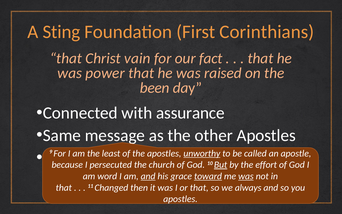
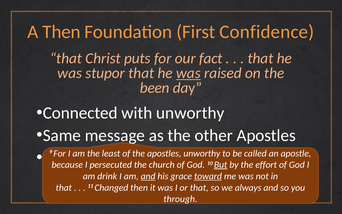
A Sting: Sting -> Then (61, 32)
Corinthians: Corinthians -> Confidence (267, 32)
vain: vain -> puts (137, 58)
power: power -> stupor (105, 73)
was underline: none -> present (188, 73)
with assurance: assurance -> unworthy (190, 113)
unworthy underline: present -> none (202, 153)
word: word -> drink (107, 176)
was underline: present -> none (246, 176)
apostles: apostles -> through (180, 199)
